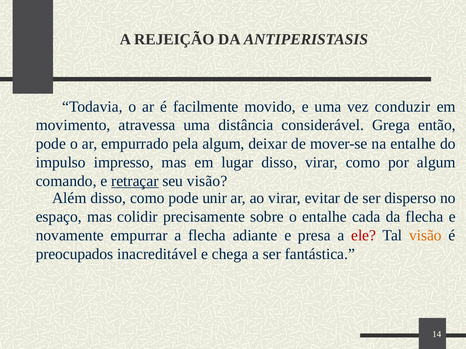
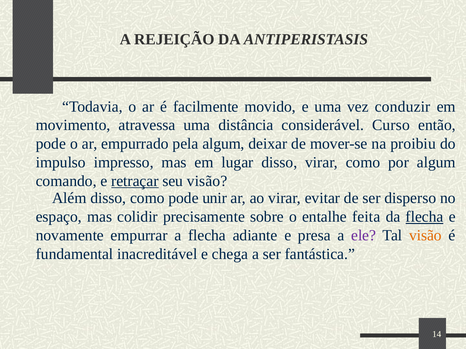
Grega: Grega -> Curso (391, 125)
na entalhe: entalhe -> proibiu (413, 144)
cada: cada -> feita (366, 217)
flecha underline: none -> present (425, 217)
ele colour: red -> purple (364, 236)
preocupados: preocupados -> fundamental (75, 254)
